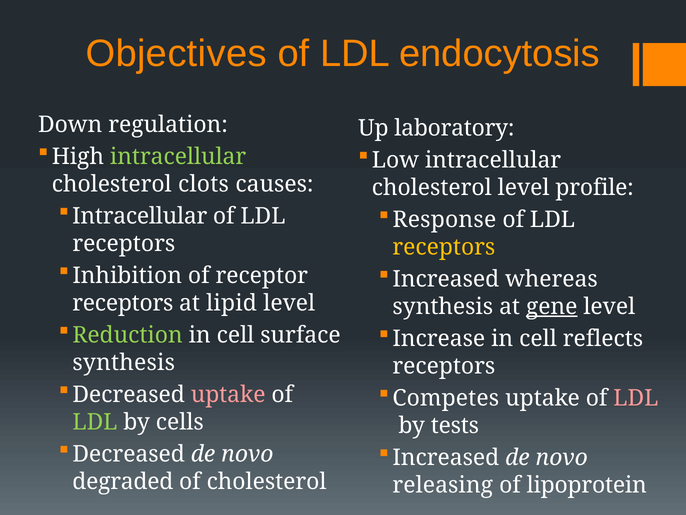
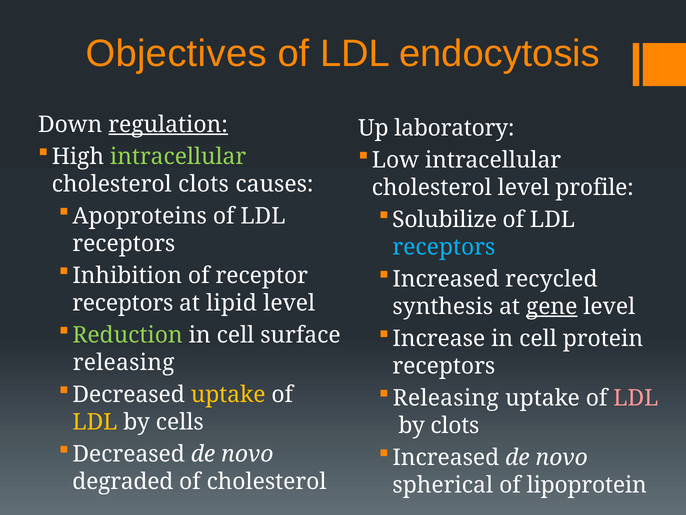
regulation underline: none -> present (168, 124)
Intracellular: Intracellular -> Apoproteins (140, 216)
Response: Response -> Solubilize (445, 219)
receptors colour: yellow -> light blue (444, 247)
whereas: whereas -> recycled (551, 279)
reflects: reflects -> protein (603, 338)
synthesis: synthesis -> releasing (124, 362)
uptake colour: pink -> yellow (228, 394)
Competes: Competes -> Releasing (446, 398)
LDL colour: light green -> yellow (95, 422)
by tests: tests -> clots (455, 425)
releasing: releasing -> spherical (443, 485)
